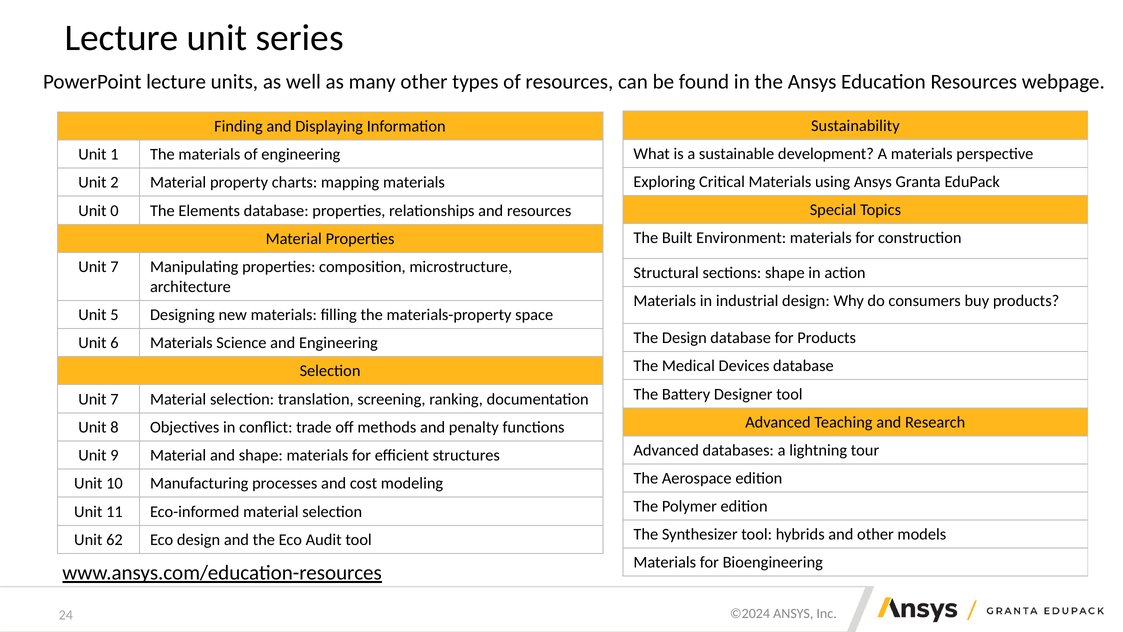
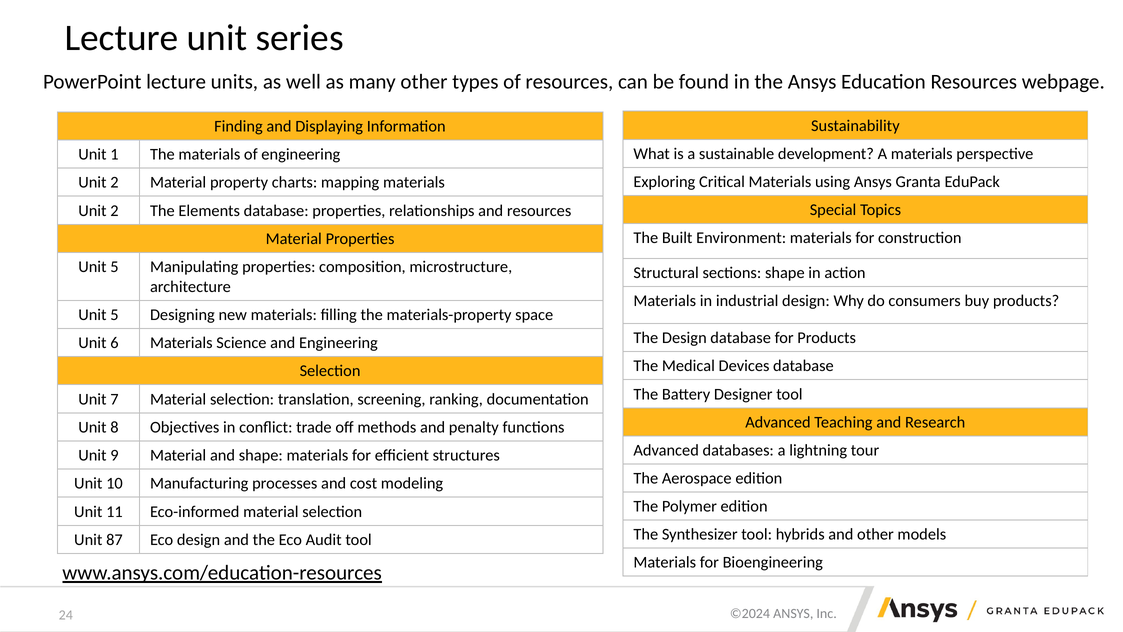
0: 0 -> 2 (114, 211)
7: 7 -> 5 (114, 267)
62: 62 -> 87 (114, 539)
